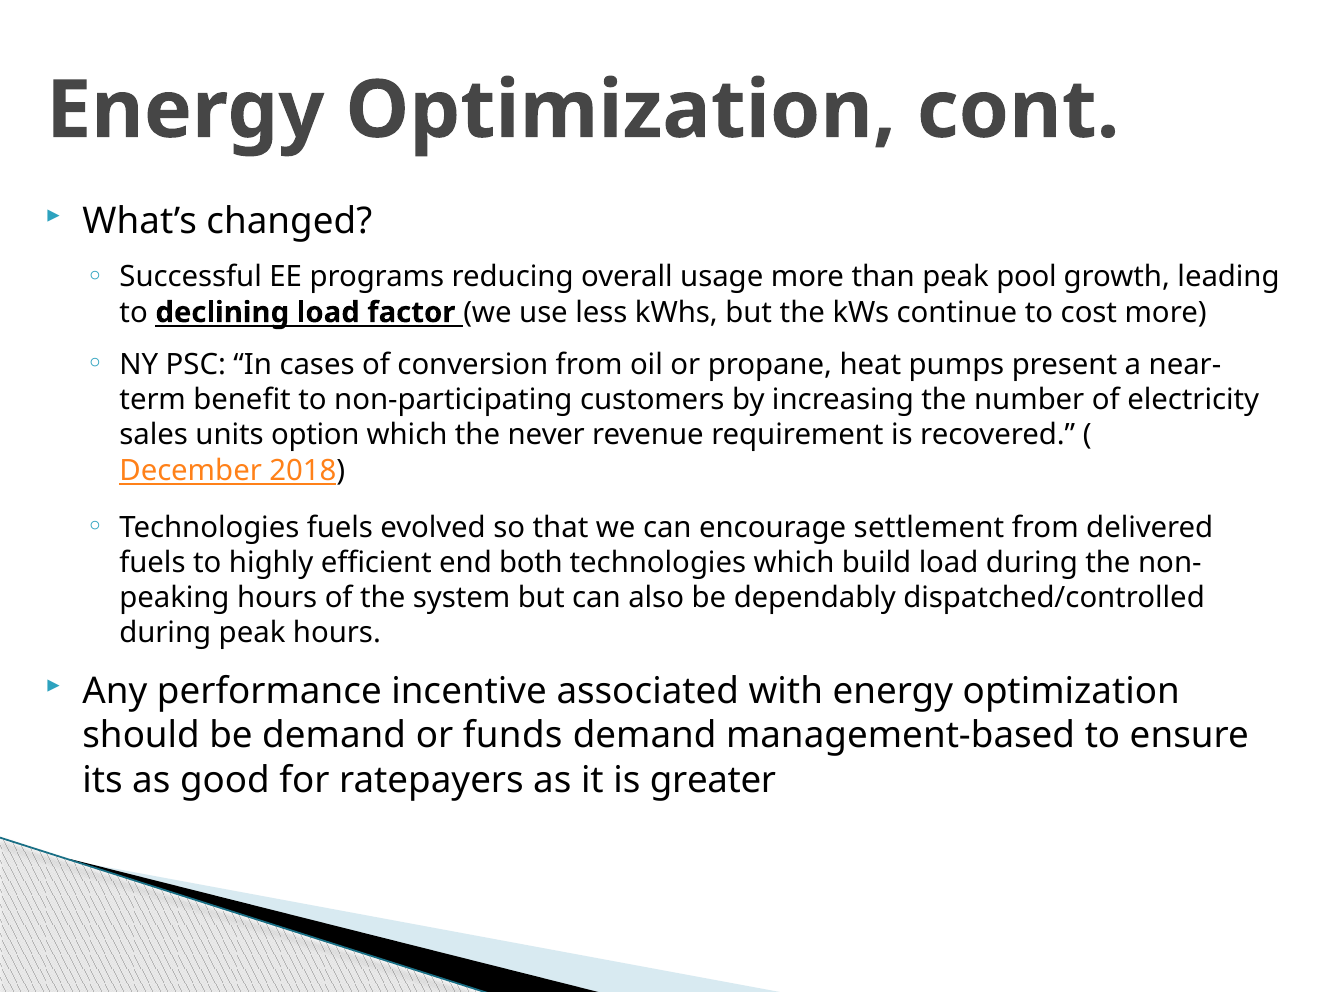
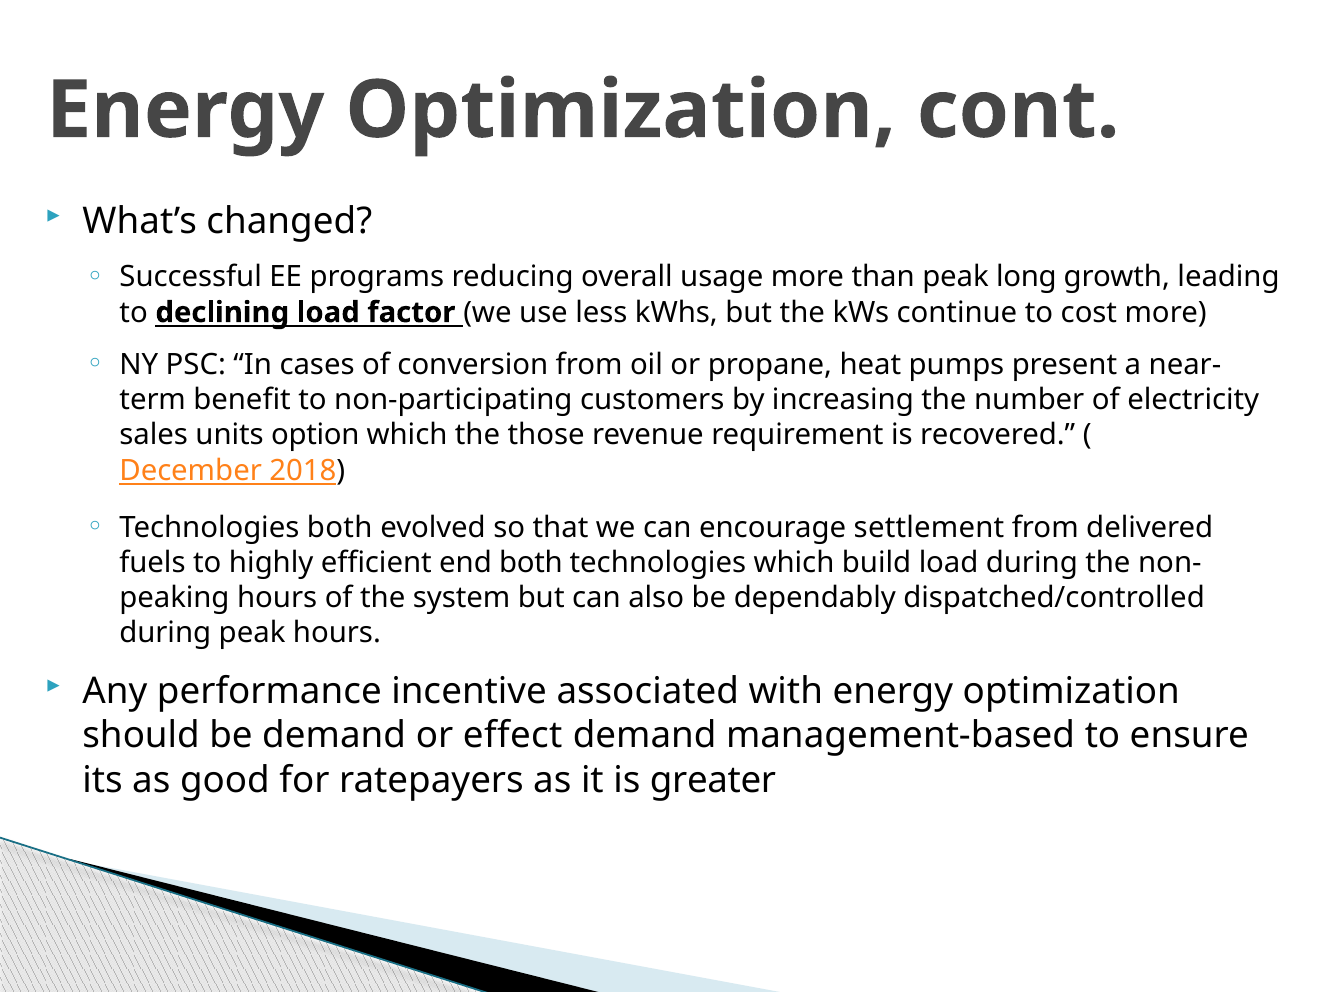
pool: pool -> long (1026, 277)
never: never -> those (546, 435)
Technologies fuels: fuels -> both (340, 527)
funds: funds -> effect (513, 735)
